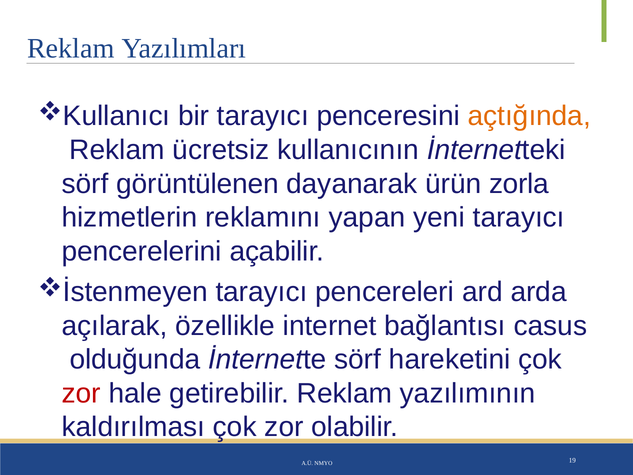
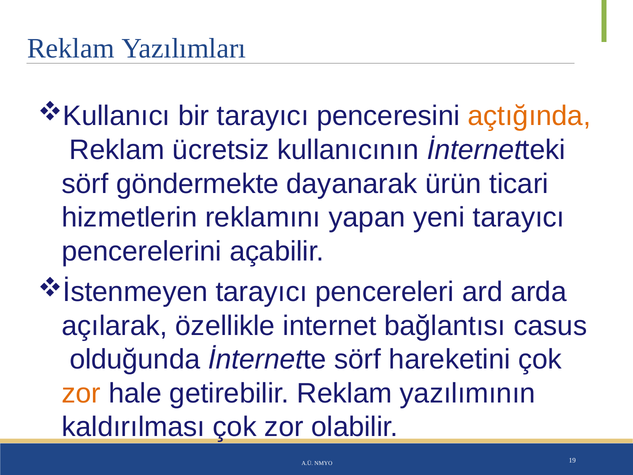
görüntülenen: görüntülenen -> göndermekte (198, 184)
zorla: zorla -> ticari (519, 184)
zor colour: red -> orange (81, 393)
